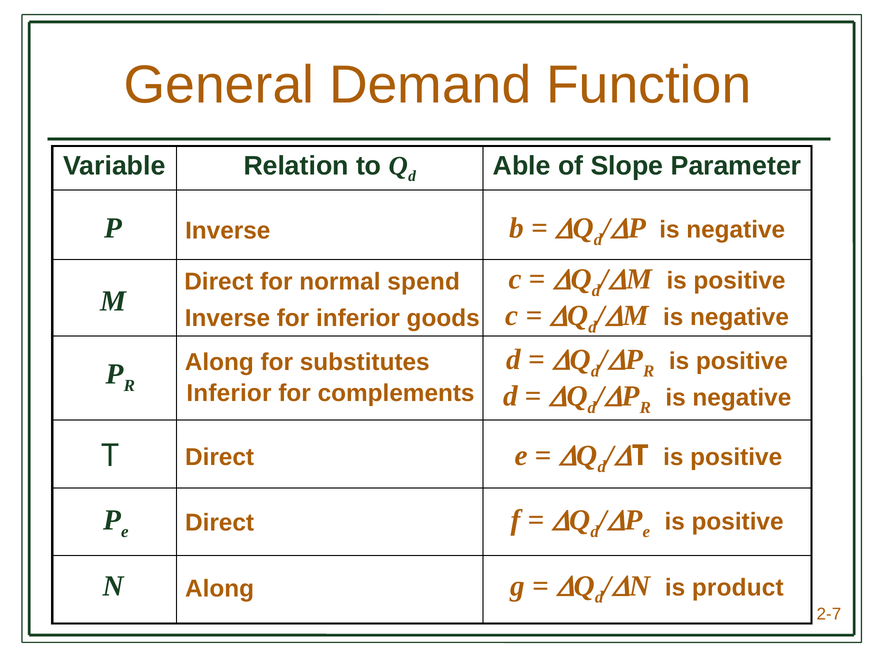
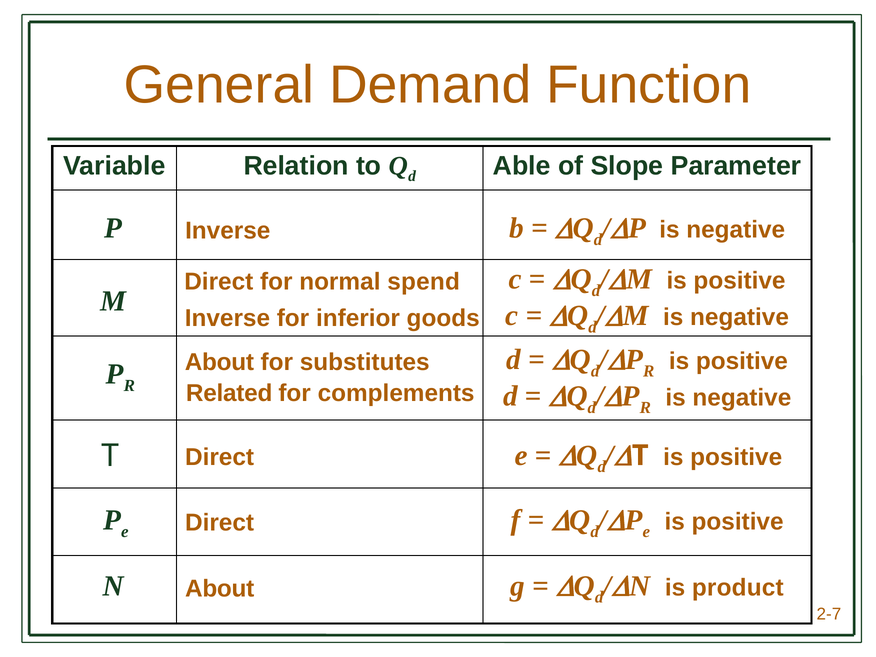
Along: Along -> About (219, 362)
Inferior: Inferior -> Related (229, 393)
Along: Along -> About (220, 589)
